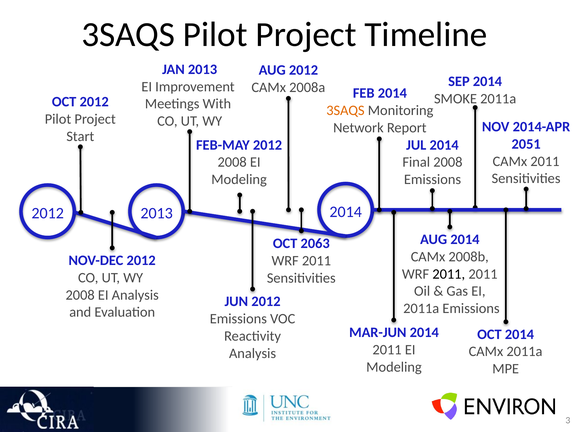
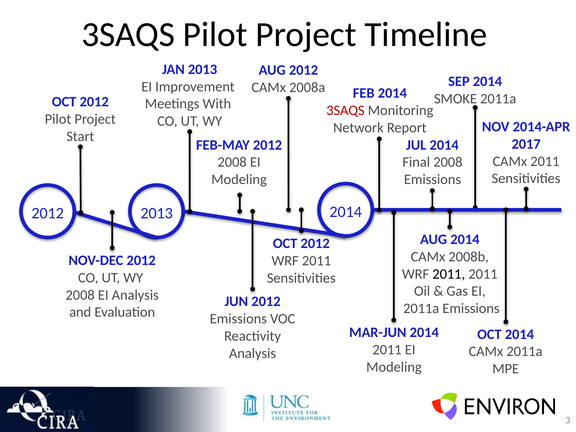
3SAQS colour: orange -> red (345, 110)
2051: 2051 -> 2017 (526, 144)
2063: 2063 -> 2012 (315, 243)
